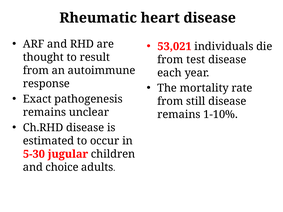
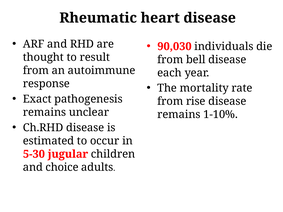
53,021: 53,021 -> 90,030 (174, 47)
test: test -> bell (196, 60)
still: still -> rise (196, 101)
